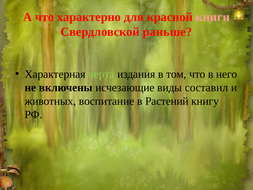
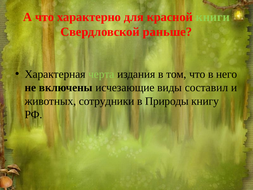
книги colour: pink -> light green (213, 17)
воспитание: воспитание -> сотрудники (107, 101)
Растений: Растений -> Природы (167, 101)
